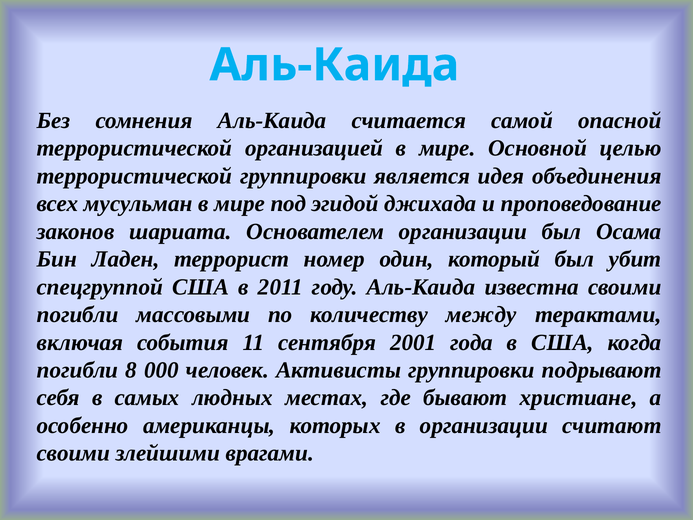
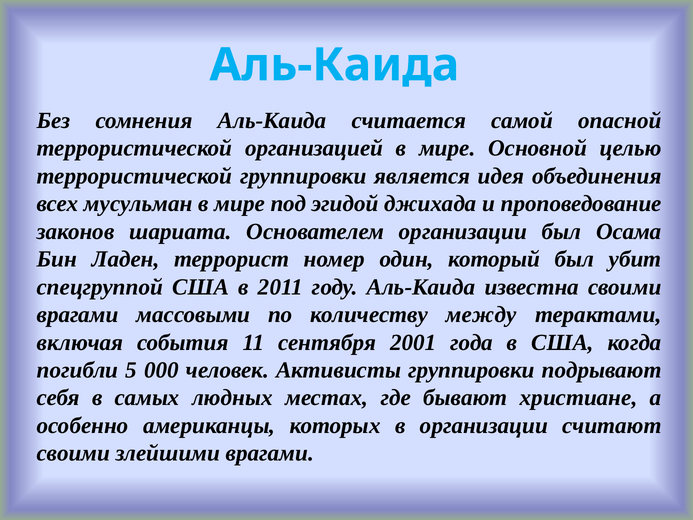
погибли: погибли -> врагами (78, 315)
8: 8 -> 5 (131, 370)
